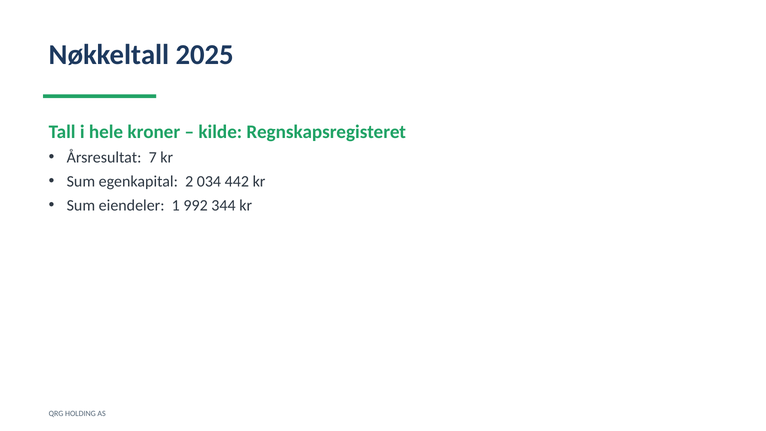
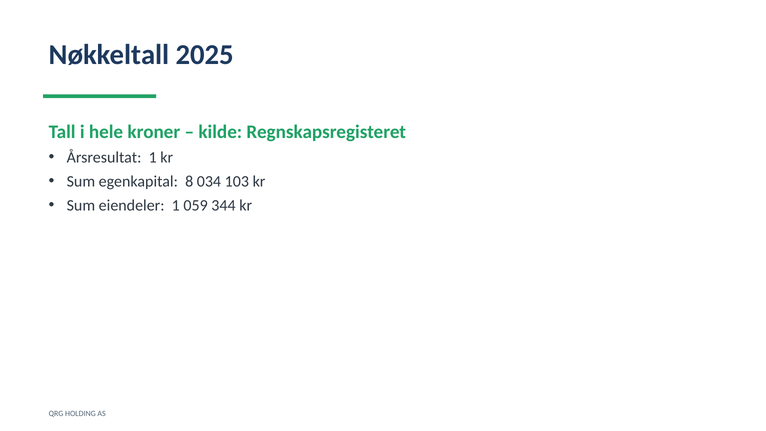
Årsresultat 7: 7 -> 1 (153, 158)
2: 2 -> 8 (189, 181)
442: 442 -> 103 (237, 181)
992: 992 -> 059 (196, 205)
